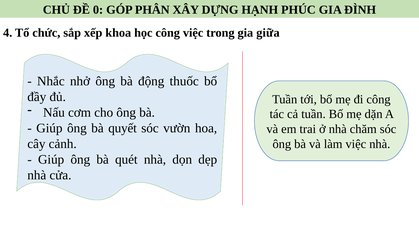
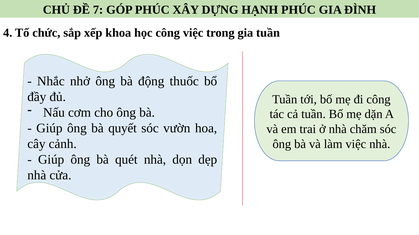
0: 0 -> 7 (98, 10)
GÓP PHÂN: PHÂN -> PHÚC (152, 10)
gia giữa: giữa -> tuần (268, 33)
